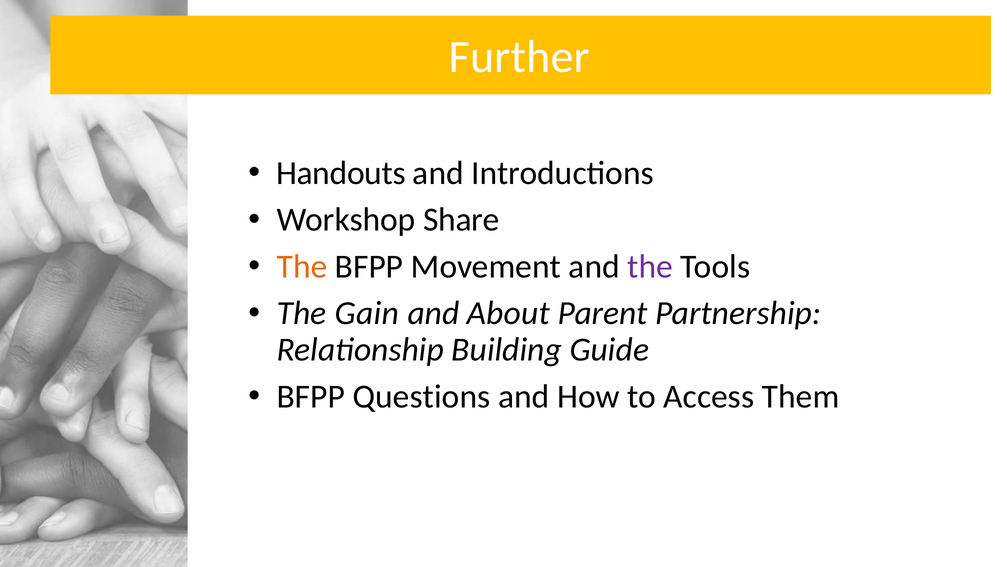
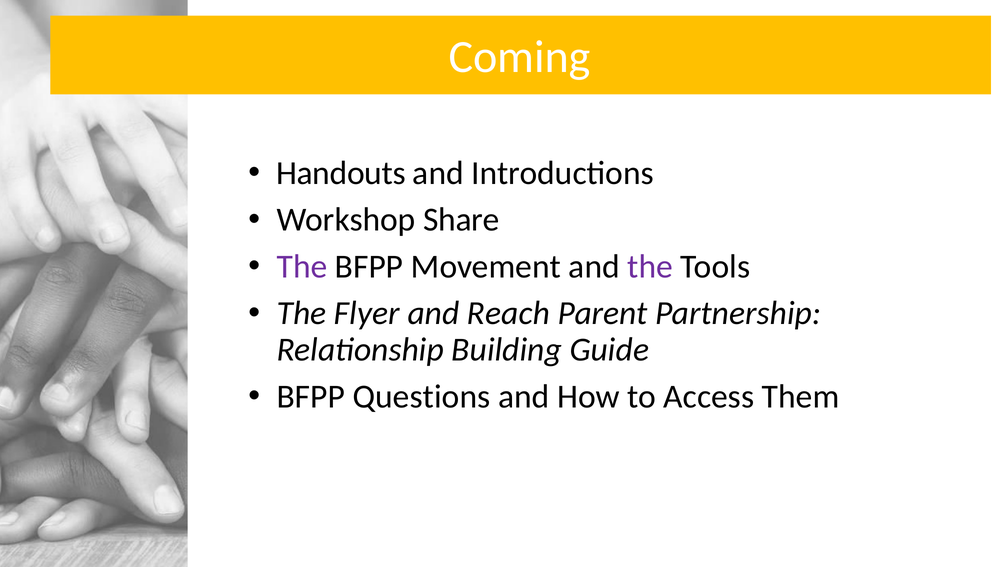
Further: Further -> Coming (519, 57)
The colour: orange -> purple (302, 266)
Gain: Gain -> Flyer (367, 313)
About: About -> Reach (508, 313)
